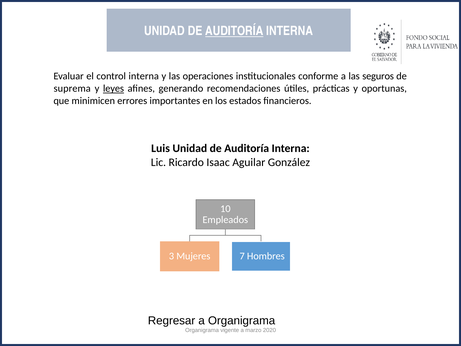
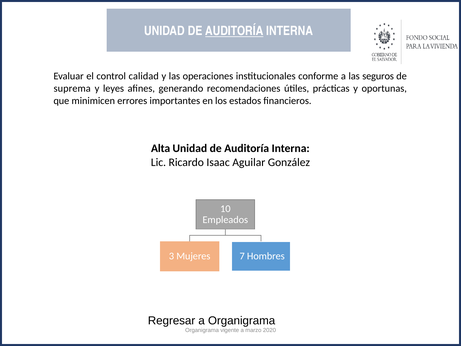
control interna: interna -> calidad (144, 76)
leyes underline: present -> none (114, 89)
Luis: Luis -> Alta (161, 148)
